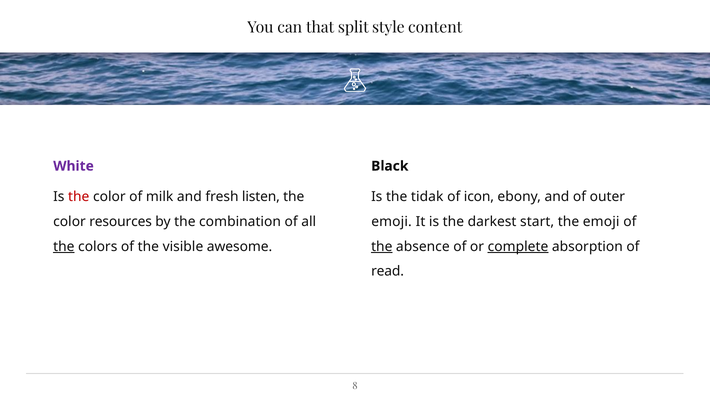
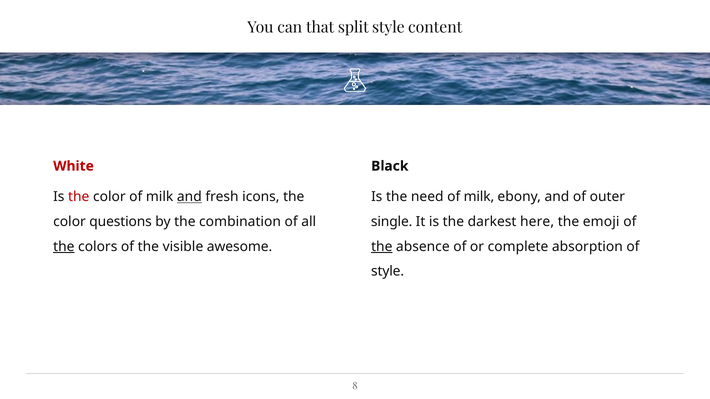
White colour: purple -> red (74, 166)
and underline: none -> present (189, 197)
listen: listen -> icons (261, 197)
tidak: tidak -> need (427, 197)
icon: icon -> milk (479, 197)
resources: resources -> questions (121, 222)
emoji: emoji -> single (392, 222)
start: start -> here (537, 222)
complete underline: present -> none (518, 247)
read: read -> style (388, 272)
